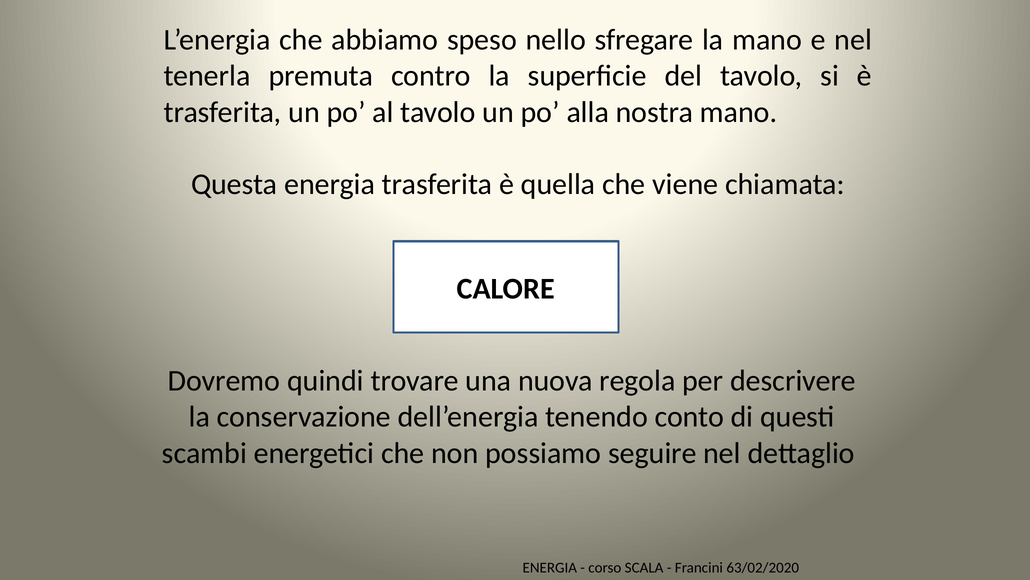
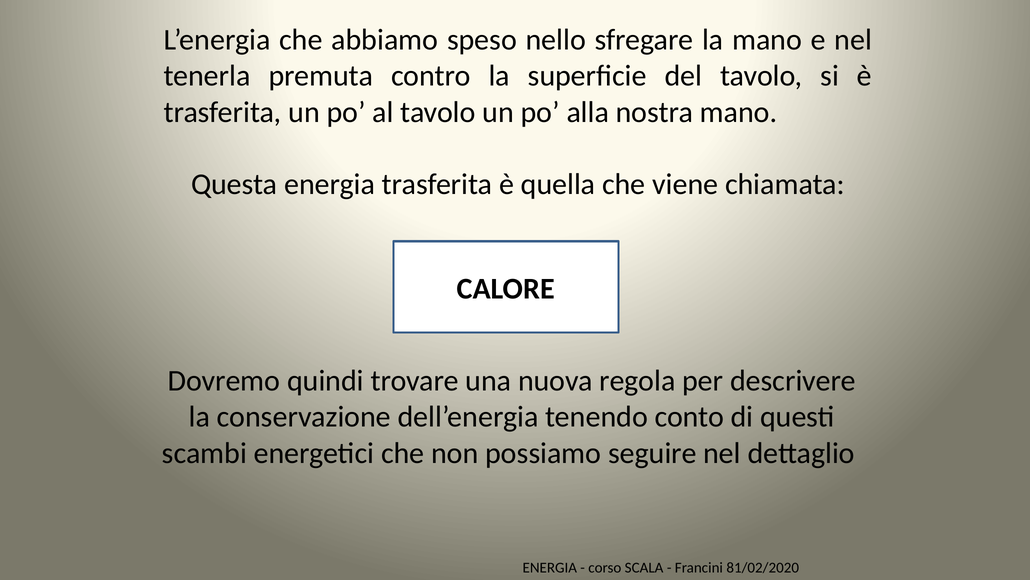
63/02/2020: 63/02/2020 -> 81/02/2020 (763, 567)
